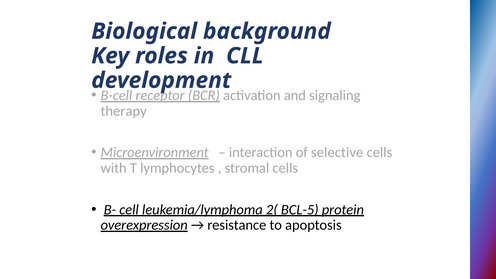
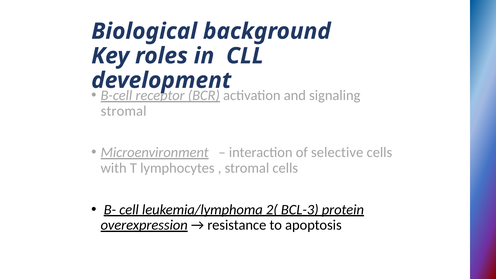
therapy: therapy -> stromal (124, 111)
BCL-5: BCL-5 -> BCL-3 (300, 210)
